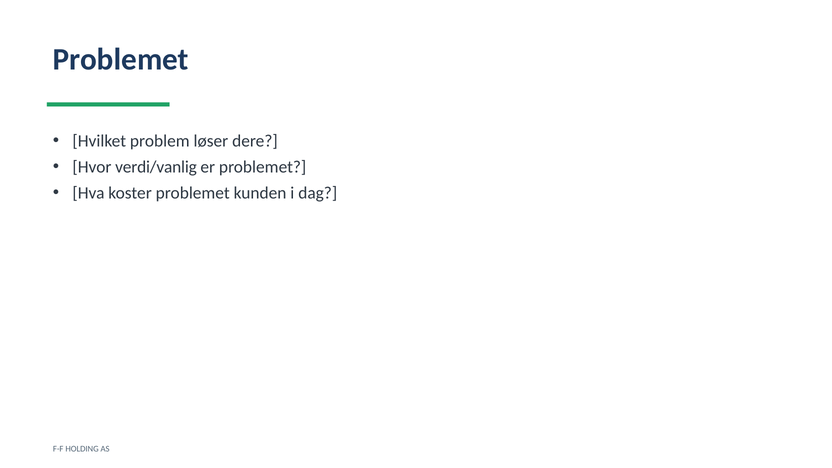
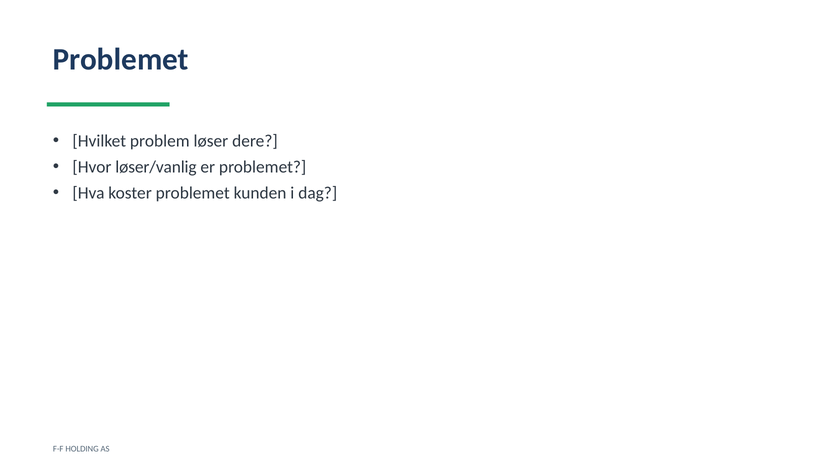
verdi/vanlig: verdi/vanlig -> løser/vanlig (156, 167)
